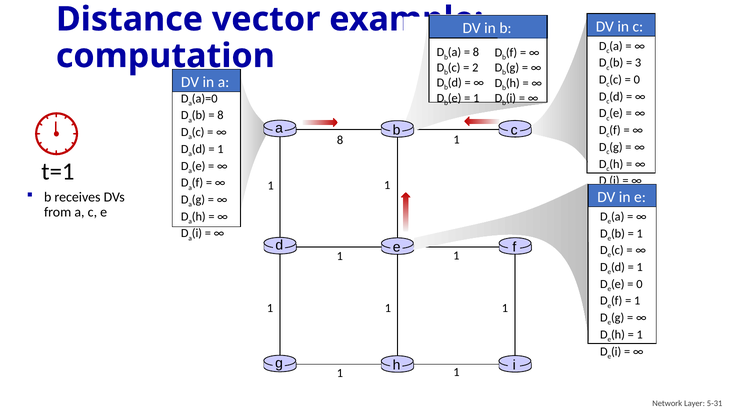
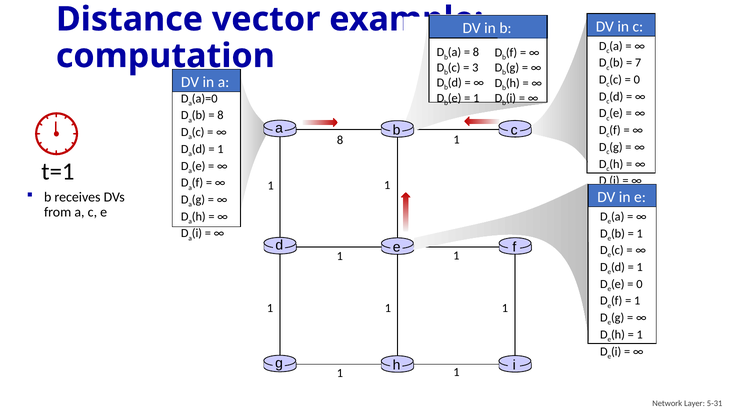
3: 3 -> 7 (638, 63)
2: 2 -> 3 (475, 68)
